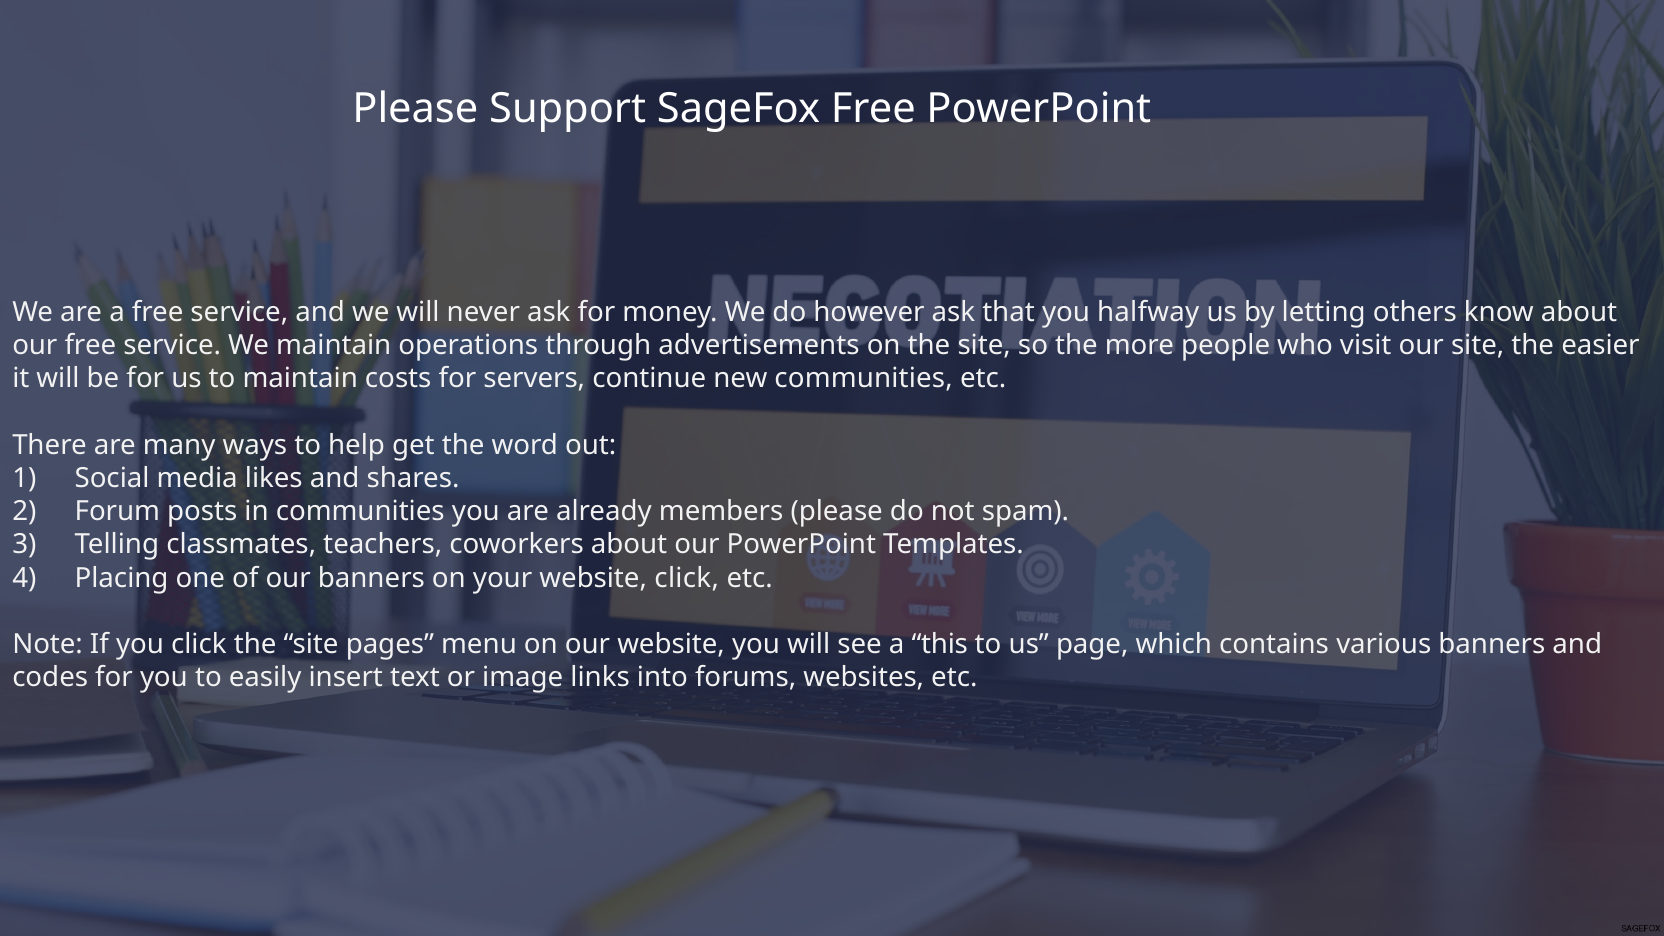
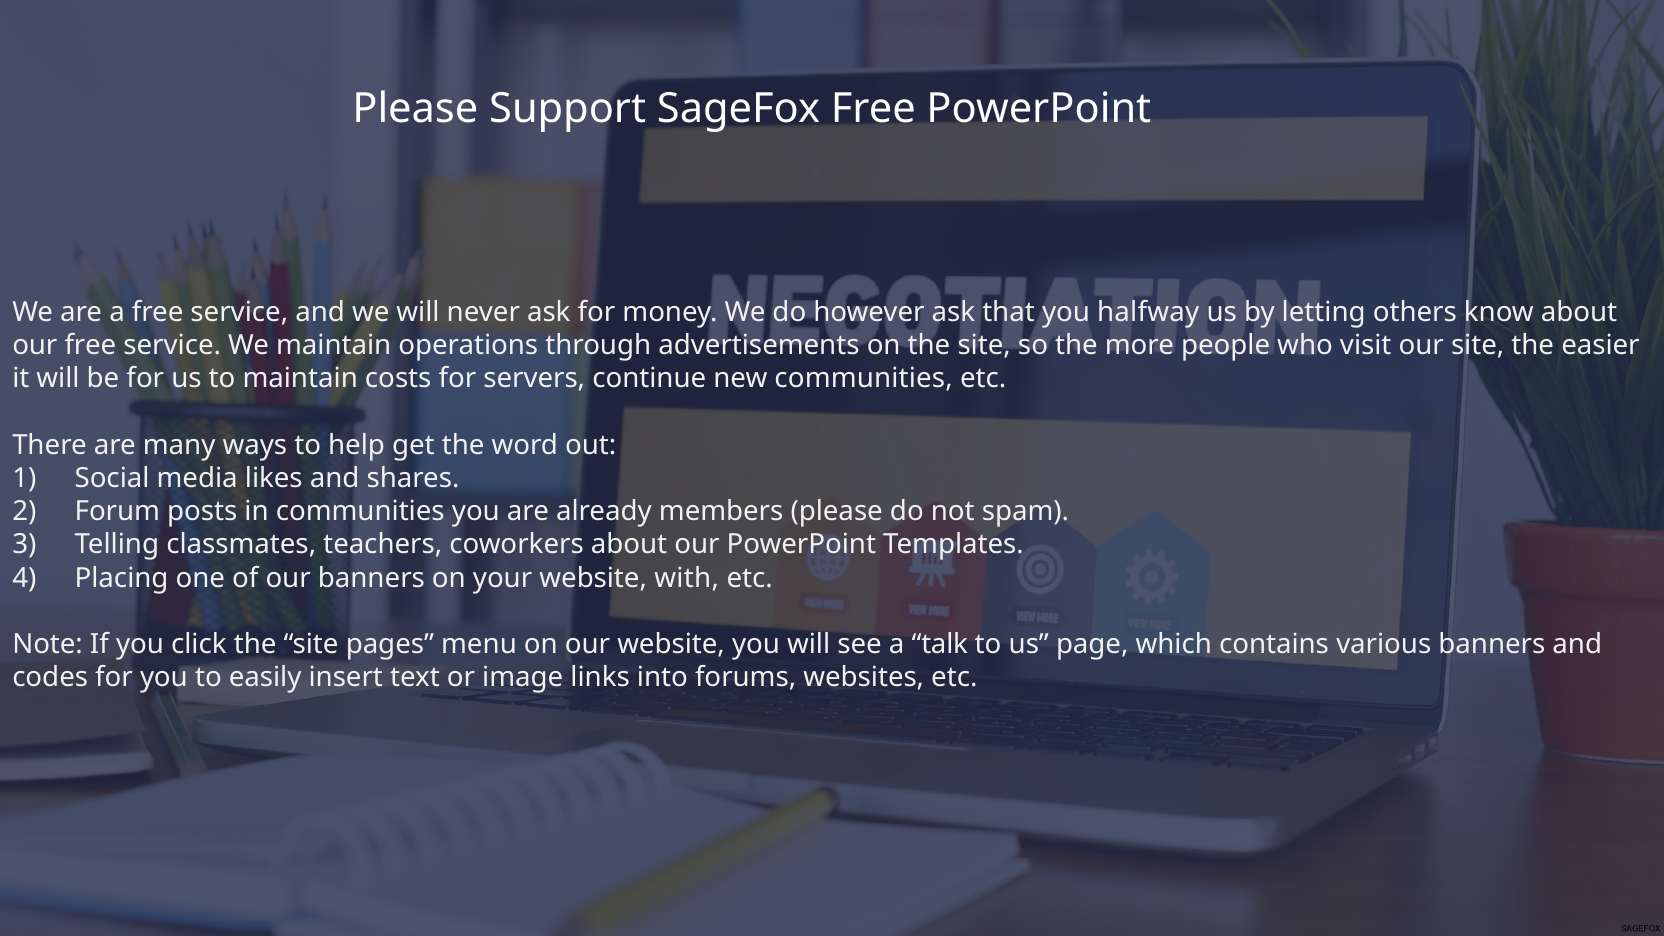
website click: click -> with (687, 578)
this: this -> talk (940, 645)
